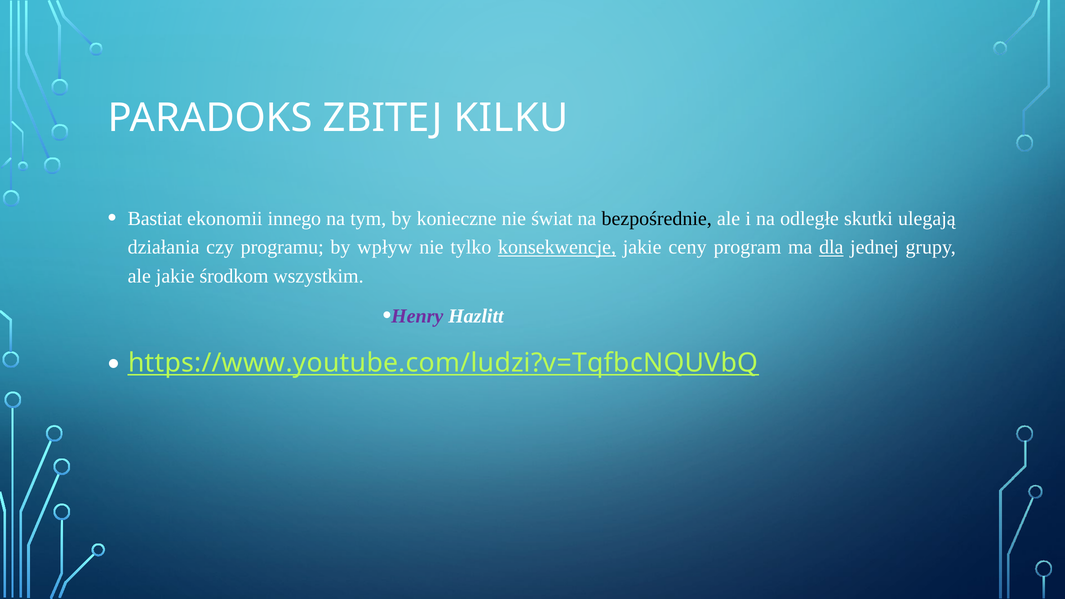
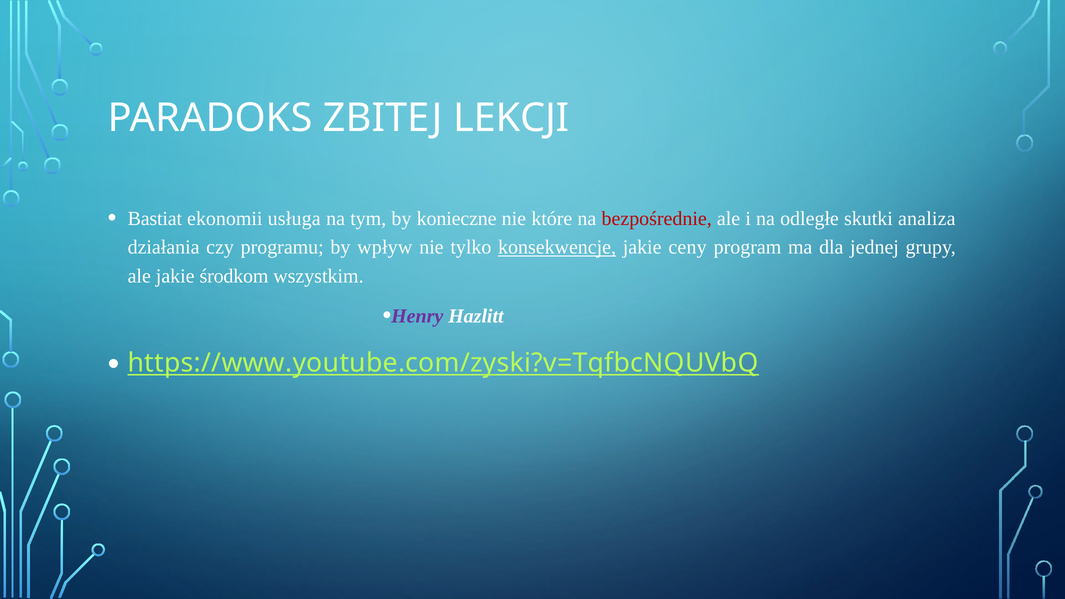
KILKU: KILKU -> LEKCJI (511, 118)
innego: innego -> usługa (294, 219)
świat: świat -> które (552, 219)
bezpośrednie colour: black -> red (657, 219)
ulegają: ulegają -> analiza (927, 219)
dla underline: present -> none (831, 247)
https://www.youtube.com/ludzi?v=TqfbcNQUVbQ: https://www.youtube.com/ludzi?v=TqfbcNQUVbQ -> https://www.youtube.com/zyski?v=TqfbcNQUVbQ (443, 363)
